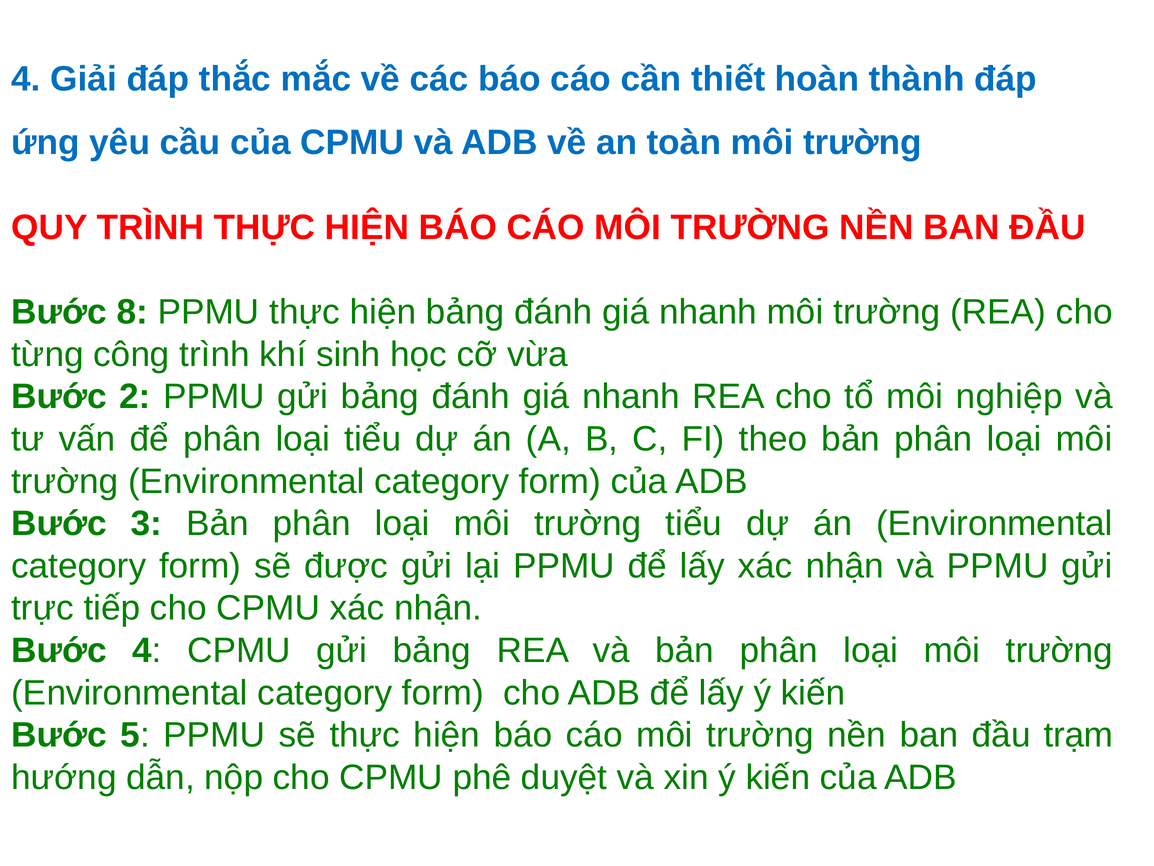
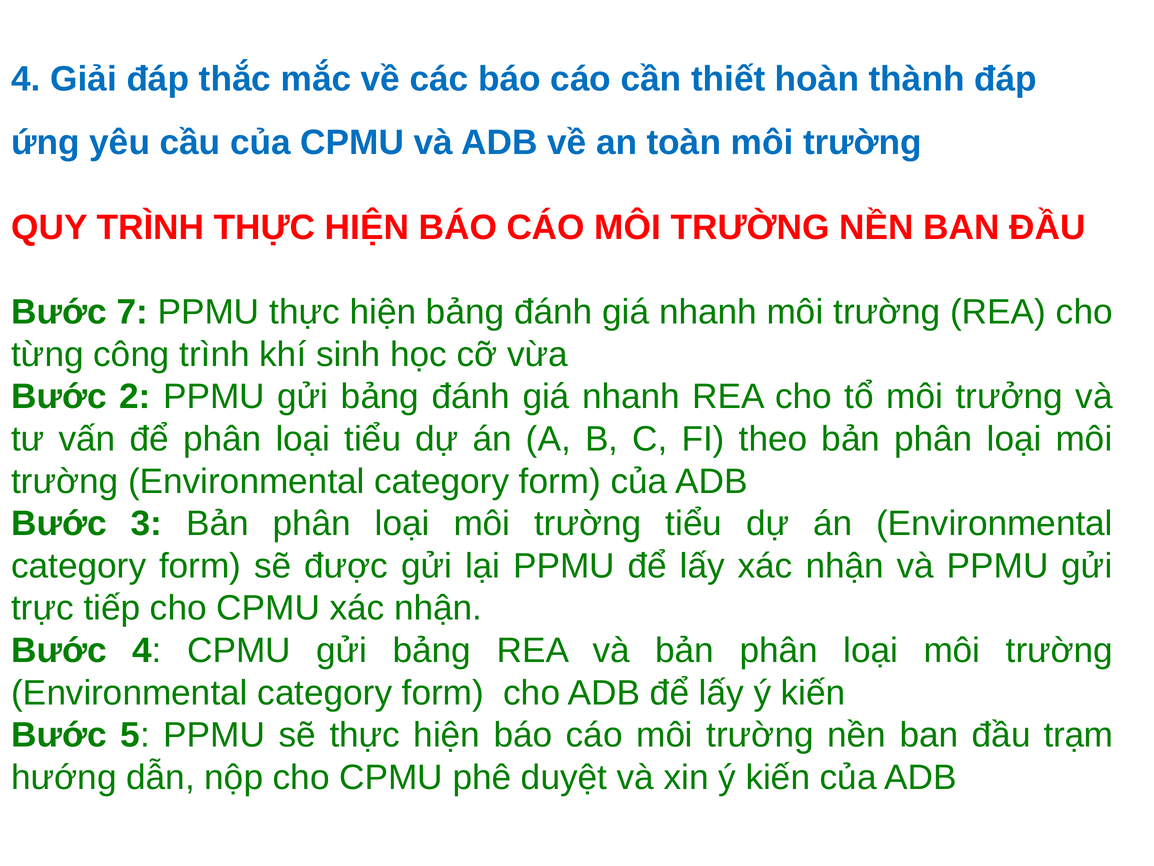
8: 8 -> 7 (132, 312)
nghiệp: nghiệp -> trưởng (1009, 396)
